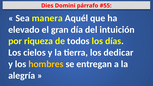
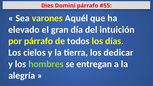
manera: manera -> varones (47, 18)
por riqueza: riqueza -> párrafo (39, 41)
hombres colour: yellow -> light green (46, 64)
